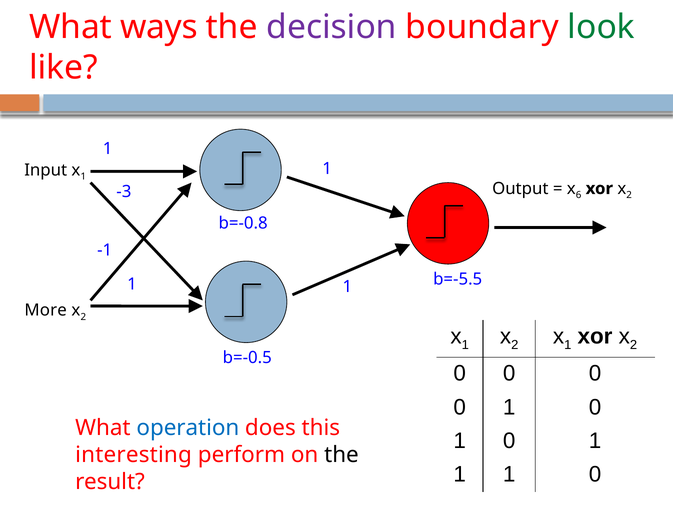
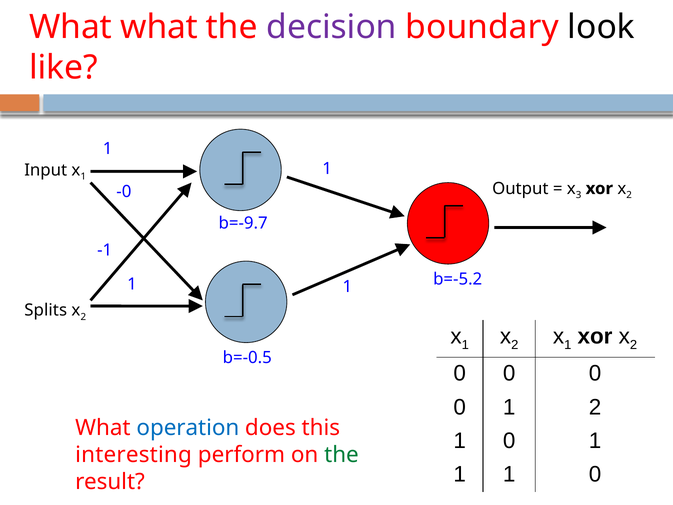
What ways: ways -> what (159, 27)
look colour: green -> black (601, 27)
6: 6 -> 3 (579, 195)
-3: -3 -> -0 (124, 191)
b=-0.8: b=-0.8 -> b=-9.7 (243, 223)
b=-5.5: b=-5.5 -> b=-5.2 (458, 279)
More: More -> Splits (46, 310)
0: 0 -> 2 (595, 407)
the colour: black -> green (341, 455)
